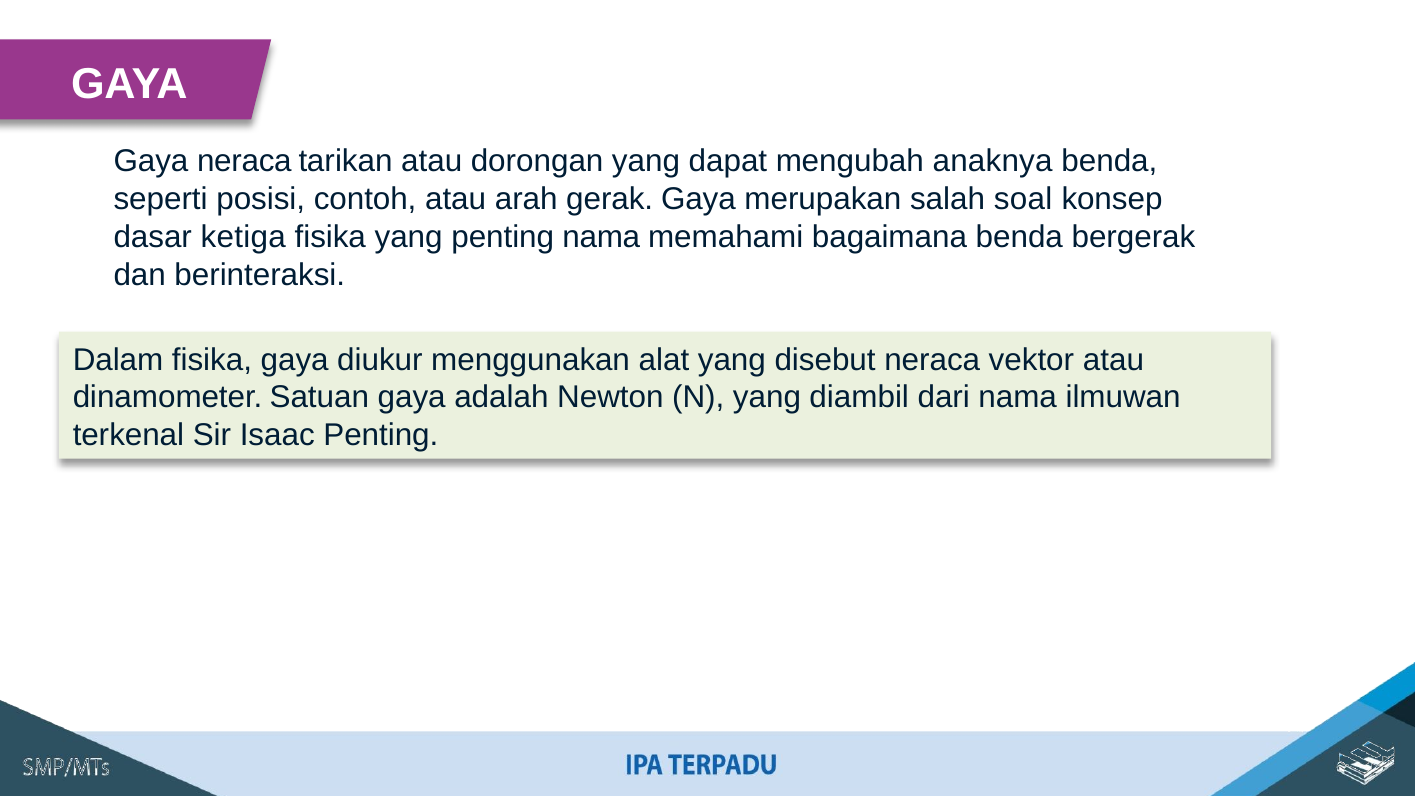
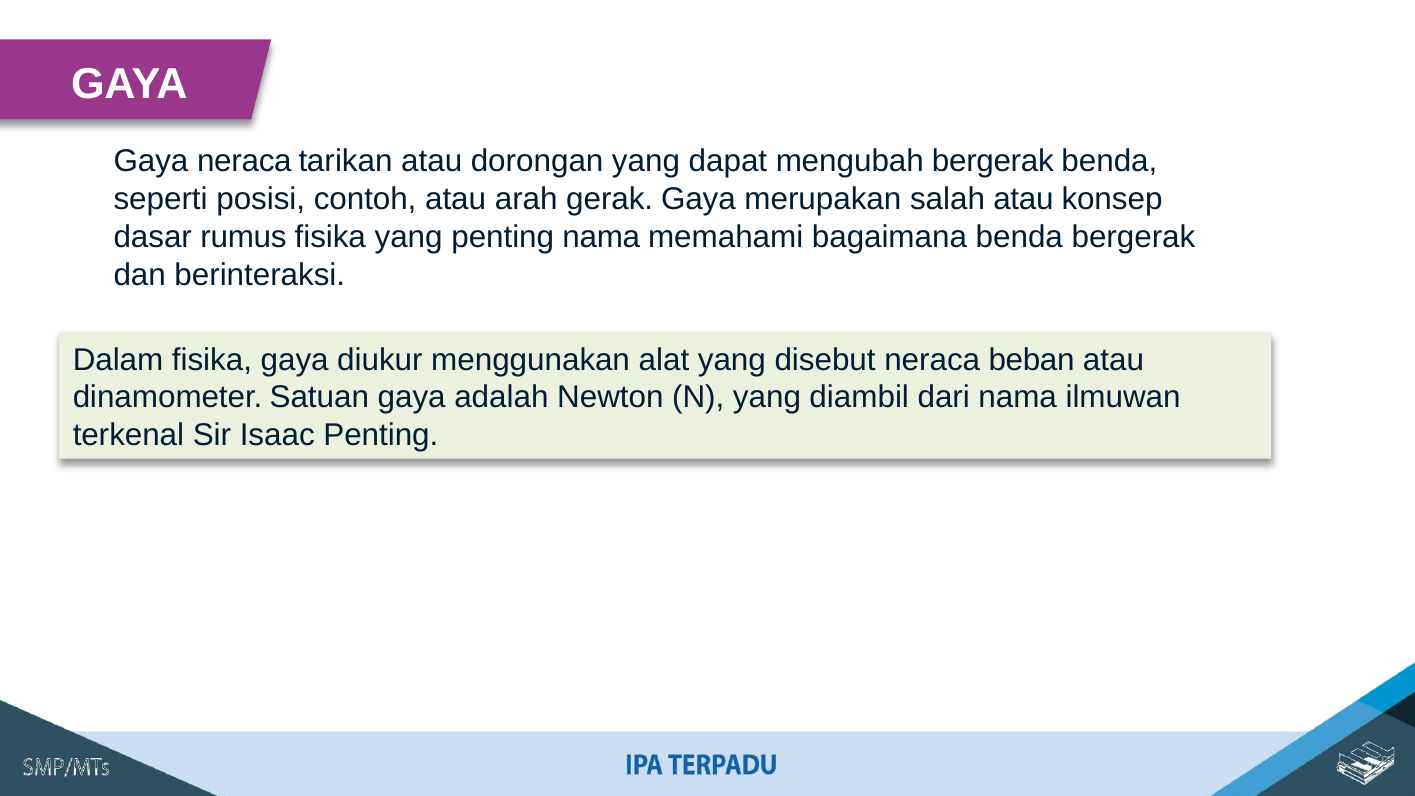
mengubah anaknya: anaknya -> bergerak (993, 162)
salah soal: soal -> atau (1023, 199)
ketiga: ketiga -> rumus (243, 237)
vektor: vektor -> beban (1032, 360)
